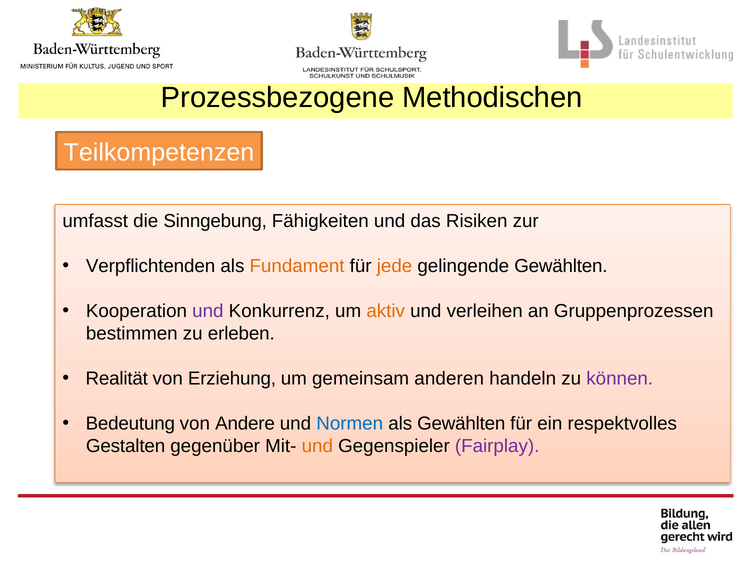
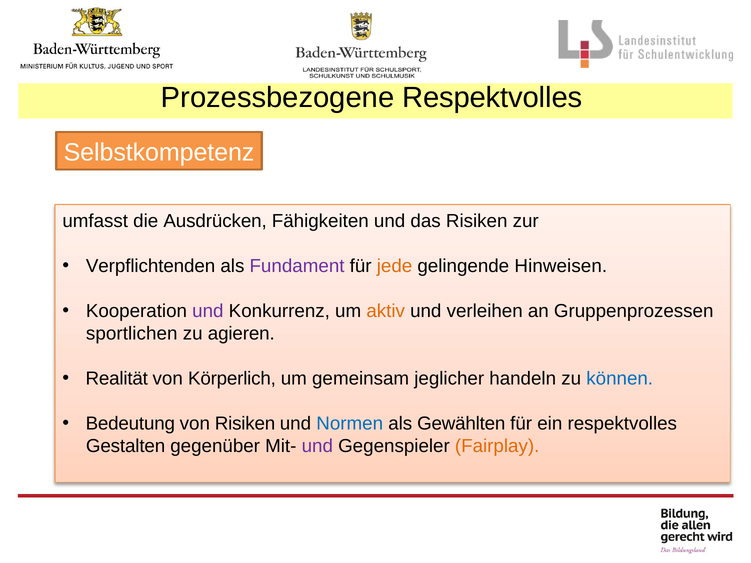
Prozessbezogene Methodischen: Methodischen -> Respektvolles (492, 98)
Teilkompetenzen: Teilkompetenzen -> Selbstkompetenz (159, 152)
Sinngebung: Sinngebung -> Ausdrücken (215, 221)
Fundament colour: orange -> purple (297, 266)
gelingende Gewählten: Gewählten -> Hinweisen (561, 266)
bestimmen: bestimmen -> sportlichen (132, 334)
erleben: erleben -> agieren (241, 334)
Erziehung: Erziehung -> Körperlich (232, 379)
anderen: anderen -> jeglicher (449, 379)
können colour: purple -> blue (620, 379)
von Andere: Andere -> Risiken (245, 424)
und colour: orange -> purple (317, 446)
Fairplay colour: purple -> orange (497, 446)
